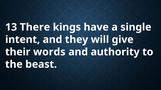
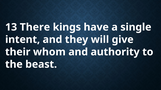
words: words -> whom (49, 52)
